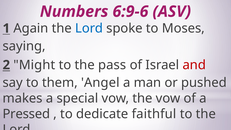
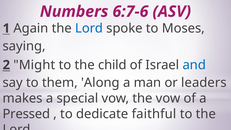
6:9-6: 6:9-6 -> 6:7-6 (130, 12)
pass: pass -> child (112, 65)
and colour: red -> blue (194, 65)
Angel: Angel -> Along (100, 83)
pushed: pushed -> leaders (204, 83)
